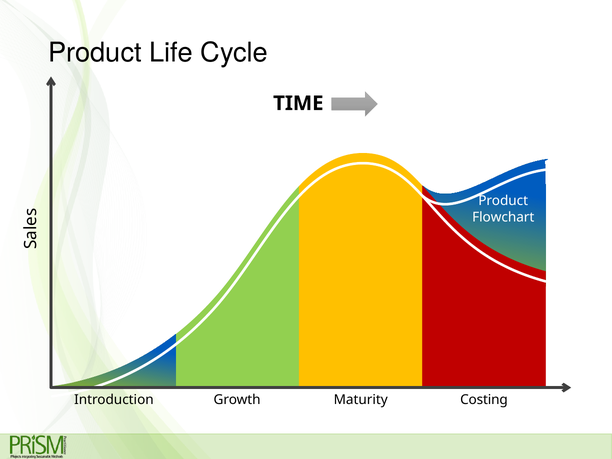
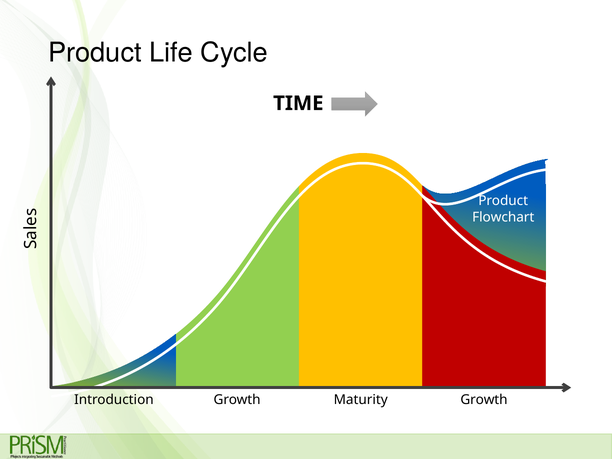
Maturity Costing: Costing -> Growth (484, 400)
